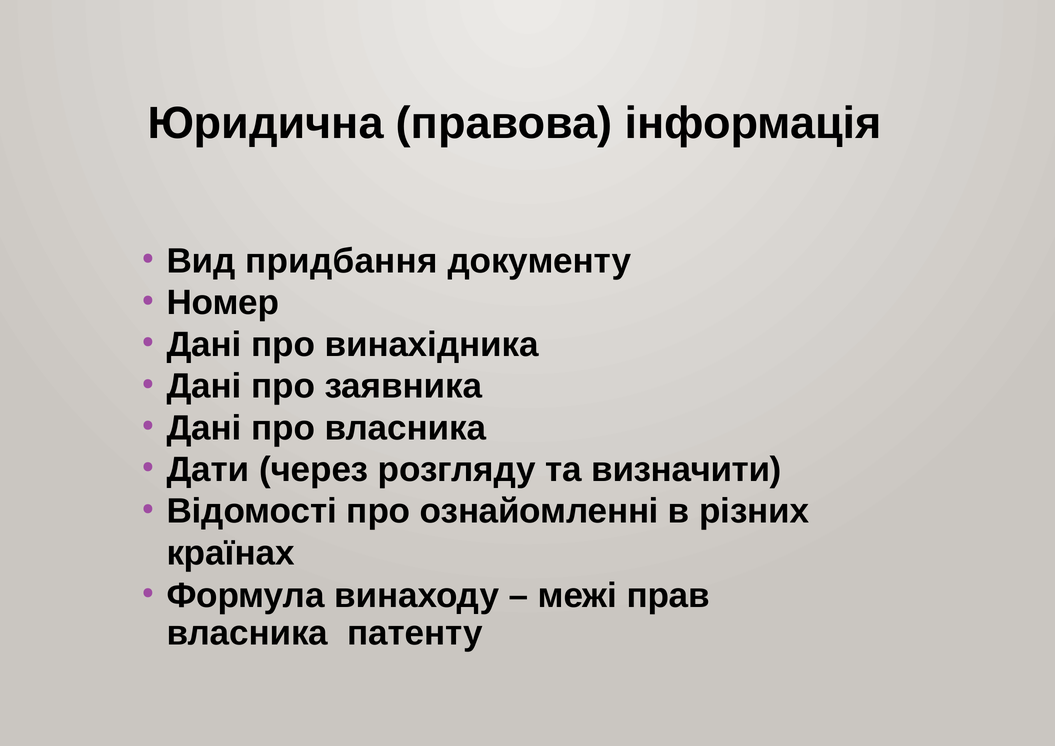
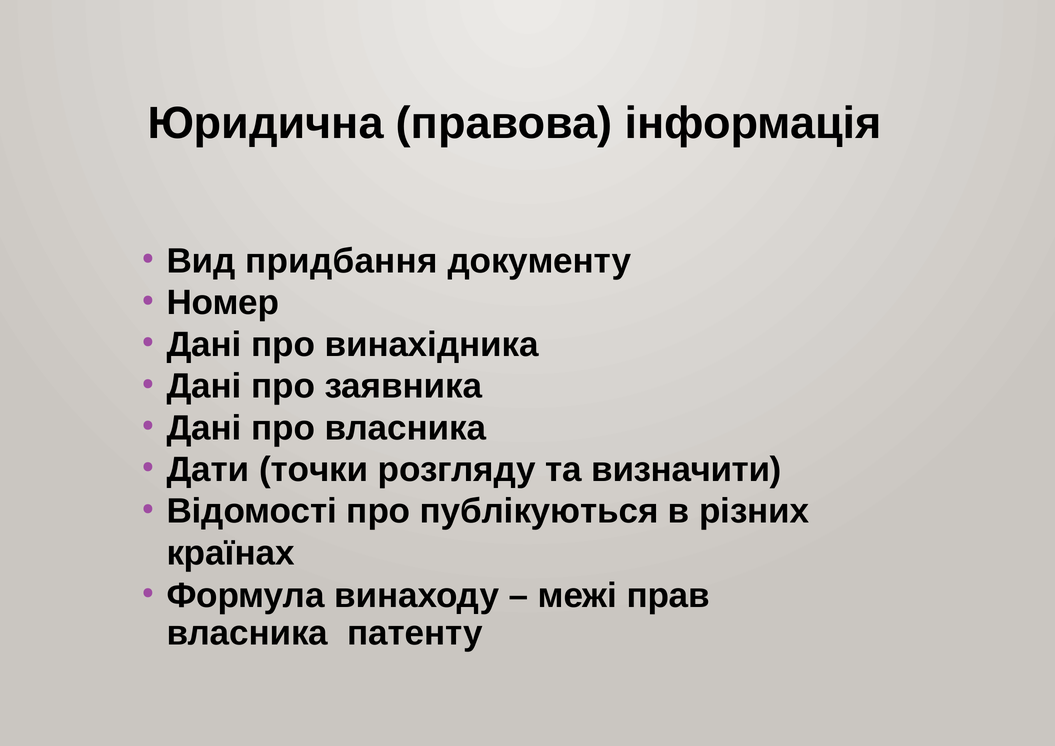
через: через -> точки (314, 469)
ознайомленні: ознайомленні -> публікуються (539, 511)
